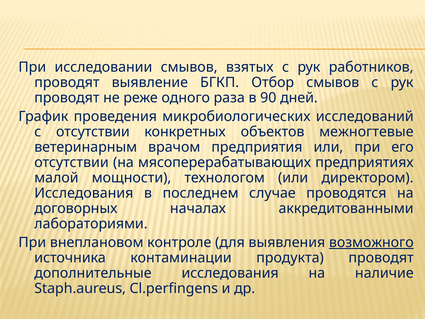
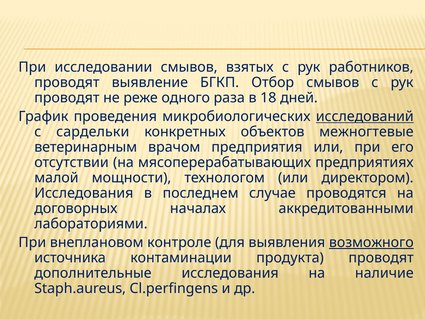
90: 90 -> 18 (268, 98)
исследований underline: none -> present (365, 116)
с отсутствии: отсутствии -> сардельки (93, 132)
